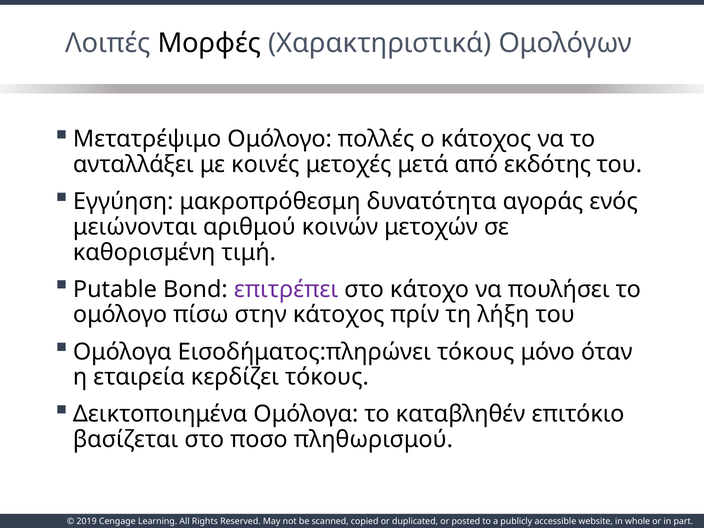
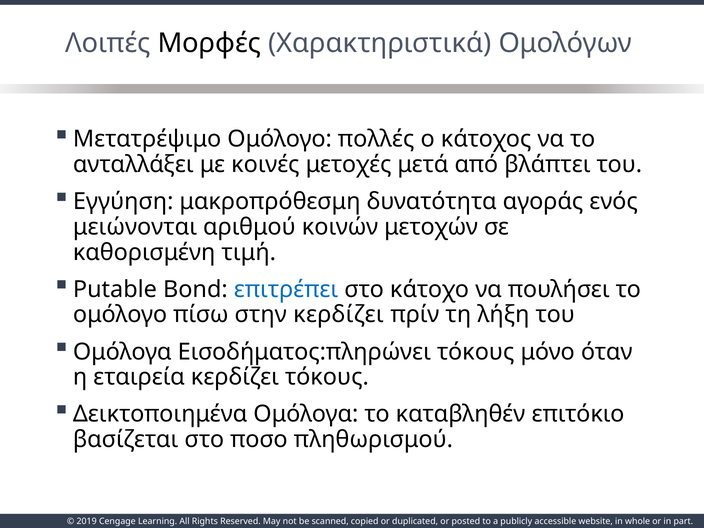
εκδότης: εκδότης -> βλάπτει (547, 165)
επιτρέπει colour: purple -> blue (286, 289)
στην κάτοχος: κάτοχος -> κερδίζει (339, 315)
